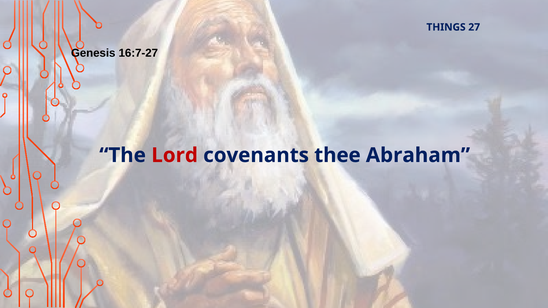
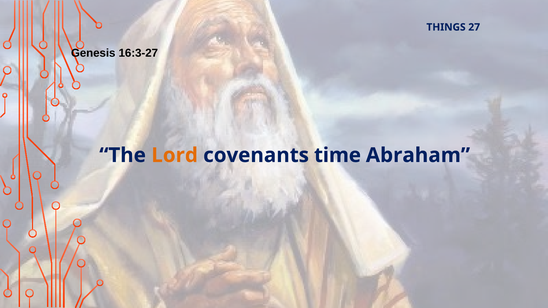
16:7-27: 16:7-27 -> 16:3-27 (138, 53)
Lord colour: red -> orange (175, 155)
thee: thee -> time (338, 155)
